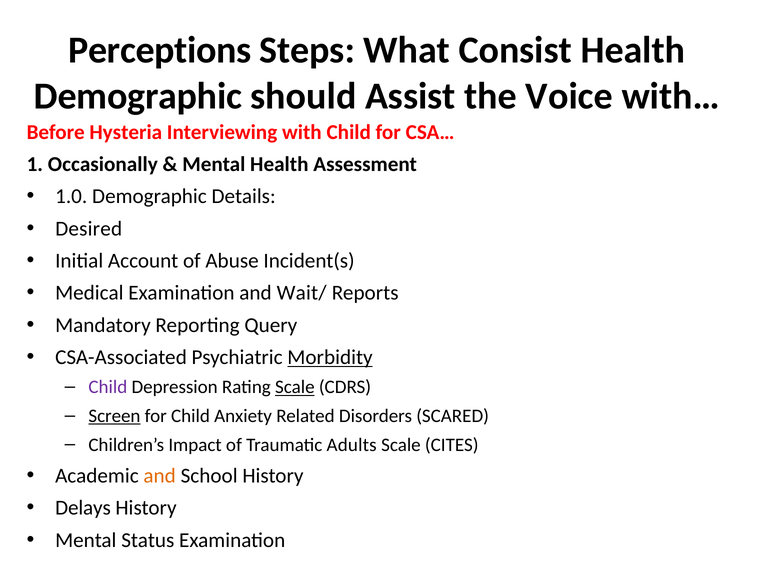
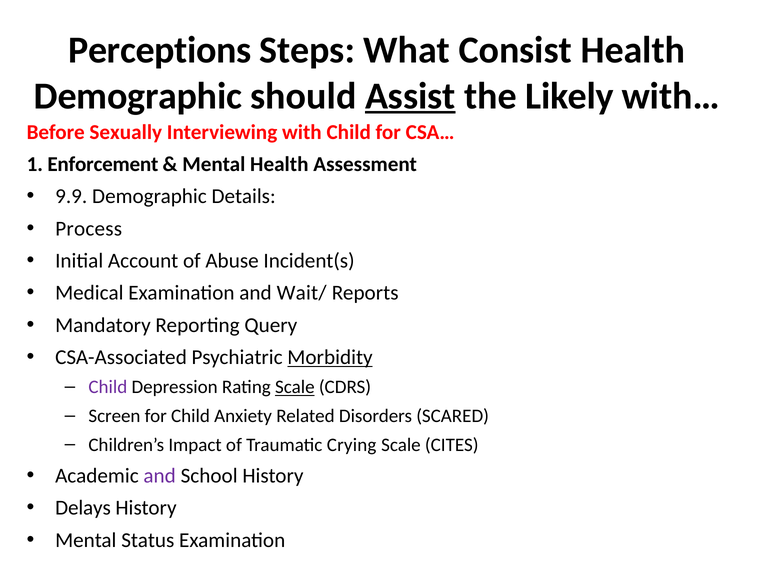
Assist underline: none -> present (410, 96)
Voice: Voice -> Likely (569, 96)
Hysteria: Hysteria -> Sexually (126, 132)
Occasionally: Occasionally -> Enforcement (103, 164)
1.0: 1.0 -> 9.9 (71, 196)
Desired: Desired -> Process (89, 229)
Screen underline: present -> none (114, 416)
Adults: Adults -> Crying (352, 445)
and colour: orange -> purple (160, 476)
